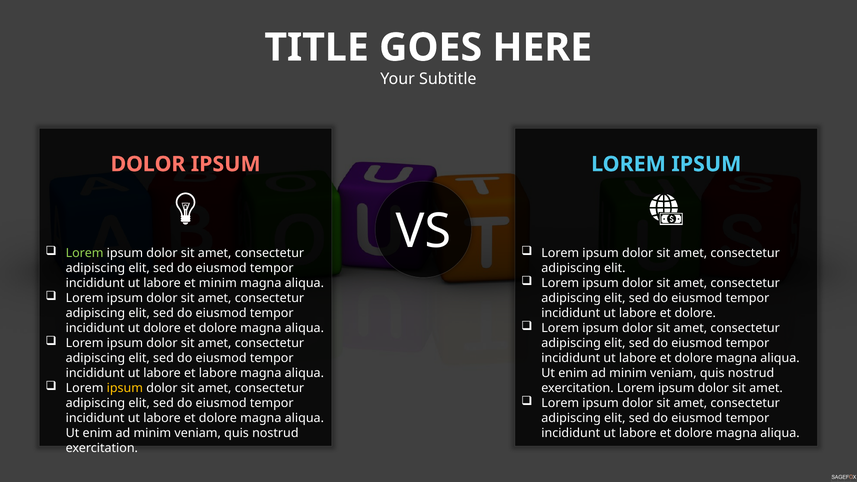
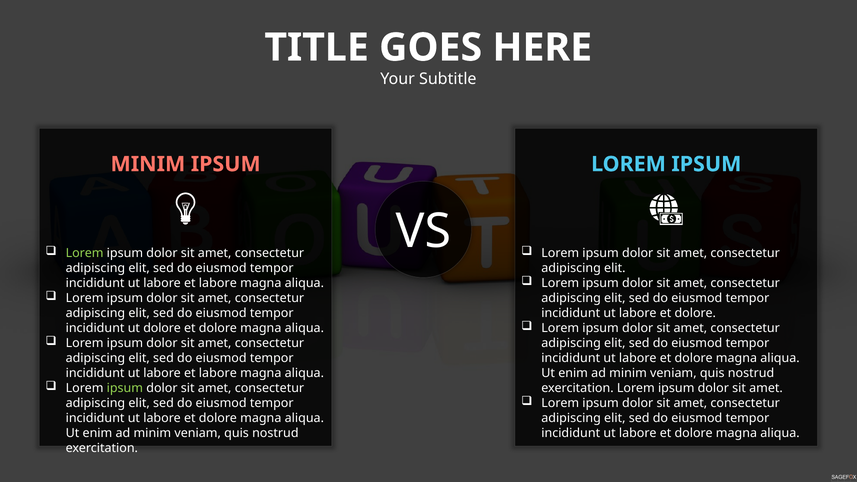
DOLOR: DOLOR -> MINIM (148, 164)
minim: minim -> labore (218, 283)
ipsum colour: yellow -> light green (125, 388)
